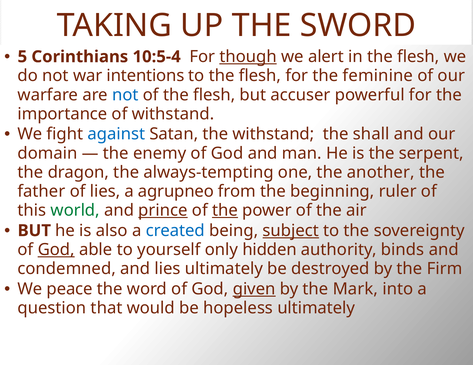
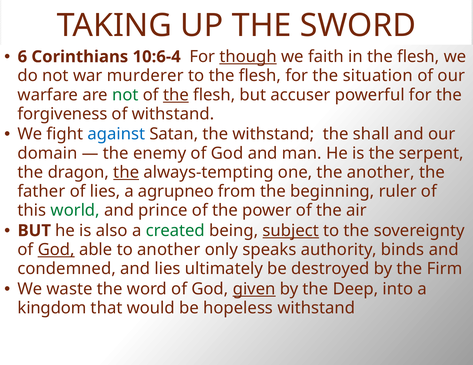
5: 5 -> 6 (22, 57)
10:5-4: 10:5-4 -> 10:6-4 (157, 57)
alert: alert -> faith (326, 57)
intentions: intentions -> murderer (145, 76)
feminine: feminine -> situation (378, 76)
not colour: blue -> green (125, 95)
the underline: none -> present (176, 95)
importance: importance -> forgiveness (62, 114)
the underline: none -> present (126, 172)
prince underline: present -> none (163, 211)
the underline: present -> none (225, 211)
created colour: blue -> green (175, 231)
to yourself: yourself -> another (169, 250)
hidden: hidden -> speaks (269, 250)
peace: peace -> waste (70, 289)
Mark: Mark -> Deep (355, 289)
question: question -> kingdom (52, 308)
hopeless ultimately: ultimately -> withstand (316, 308)
